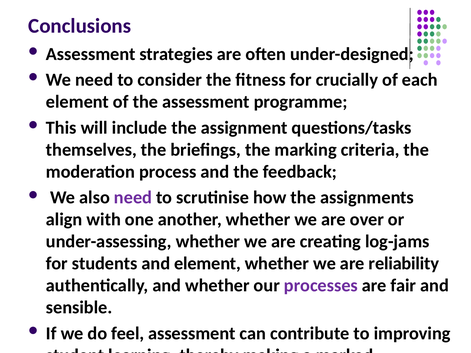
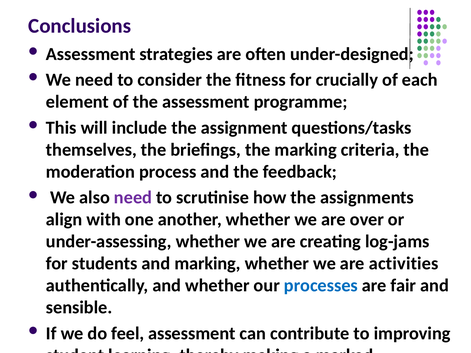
and element: element -> marking (207, 264)
reliability: reliability -> activities (404, 264)
processes colour: purple -> blue (321, 286)
